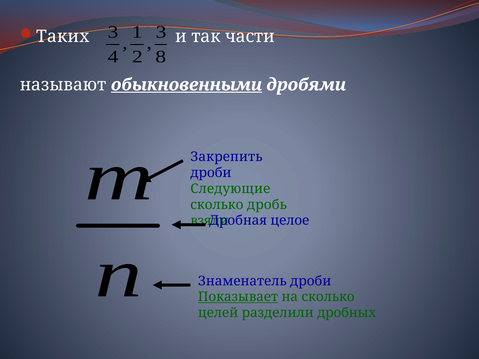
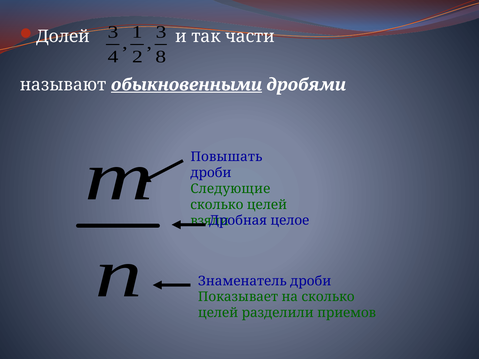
Таких: Таких -> Долей (63, 36)
Закрепить: Закрепить -> Повышать (226, 157)
дробь: дробь -> целей (267, 205)
Показывает underline: present -> none (238, 297)
дробных: дробных -> приемов (347, 313)
